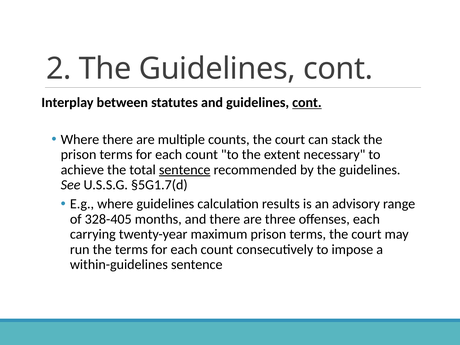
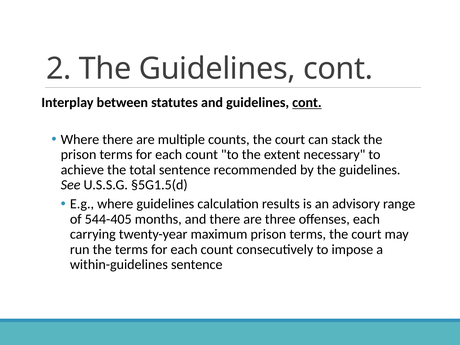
sentence underline: present -> none (185, 170)
§5G1.7(d: §5G1.7(d -> §5G1.5(d (159, 185)
328-405: 328-405 -> 544-405 (108, 219)
